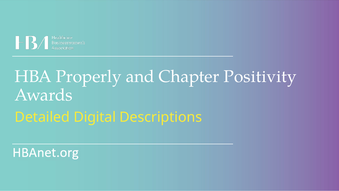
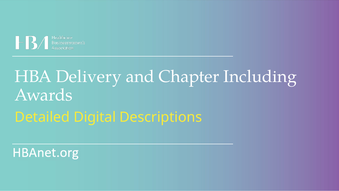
Properly: Properly -> Delivery (89, 76)
Positivity: Positivity -> Including (260, 76)
